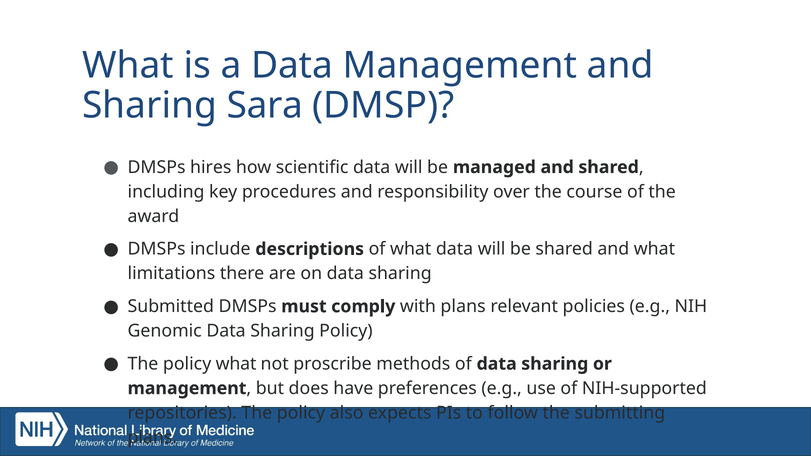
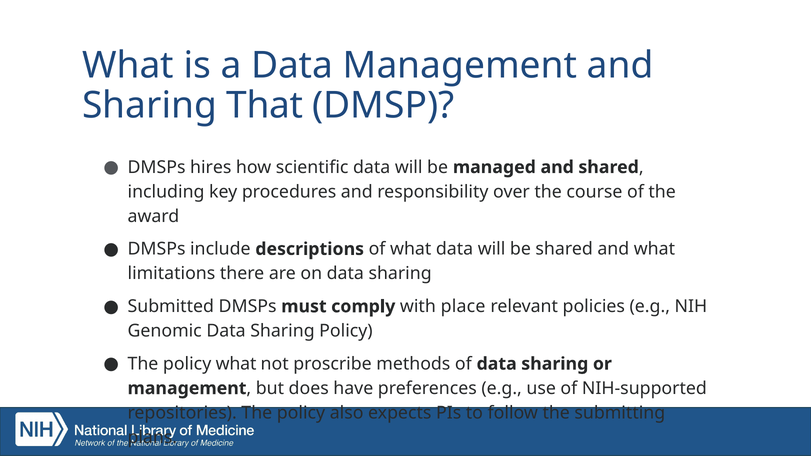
Sara: Sara -> That (265, 106)
with plans: plans -> place (463, 307)
